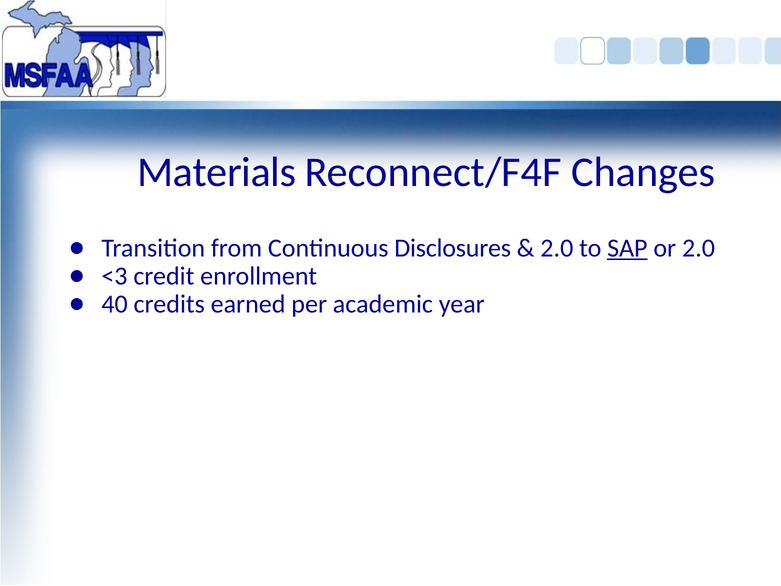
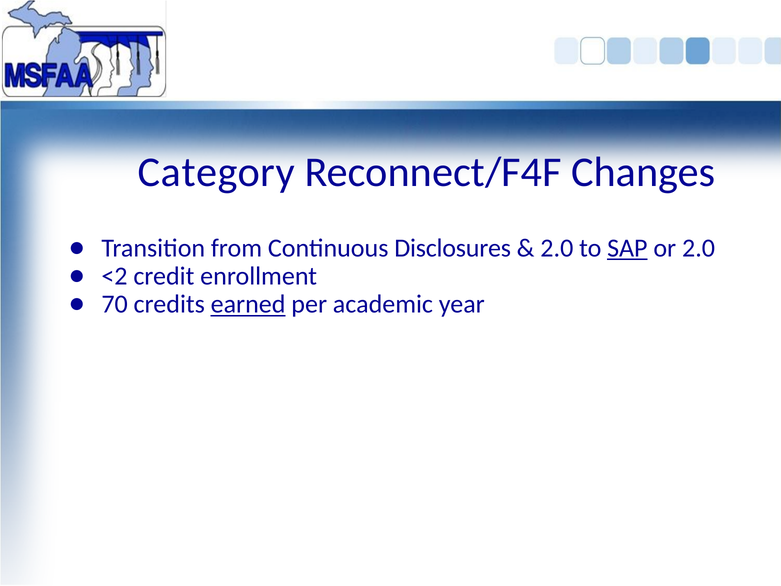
Materials: Materials -> Category (216, 172)
<3: <3 -> <2 (114, 276)
40: 40 -> 70 (115, 304)
earned underline: none -> present (248, 304)
